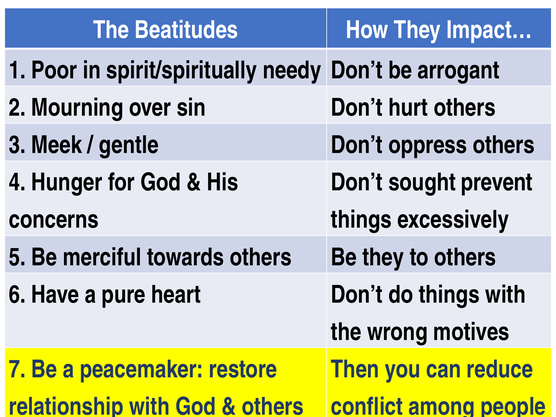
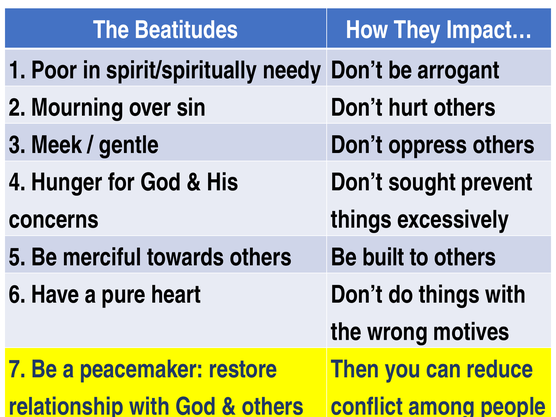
Be they: they -> built (383, 257)
